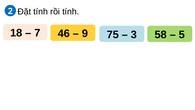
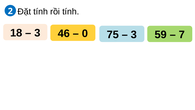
7: 7 -> 3 (37, 33)
9: 9 -> 0 (85, 33)
58: 58 -> 59 (161, 35)
5: 5 -> 7 (182, 35)
